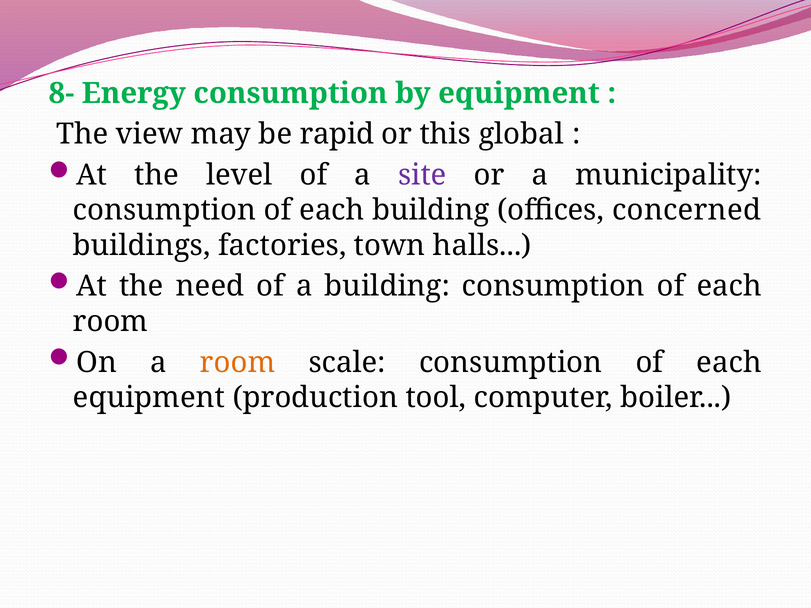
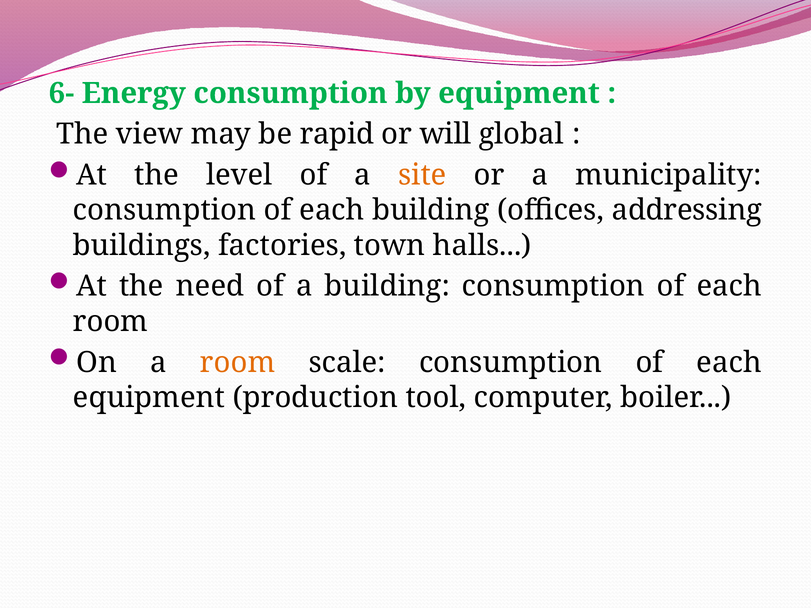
8-: 8- -> 6- (61, 93)
this: this -> will (445, 134)
site colour: purple -> orange (422, 175)
concerned: concerned -> addressing (687, 210)
